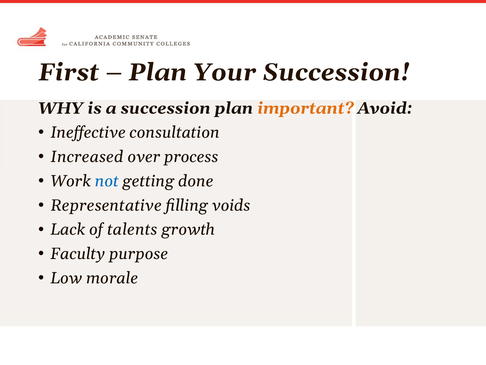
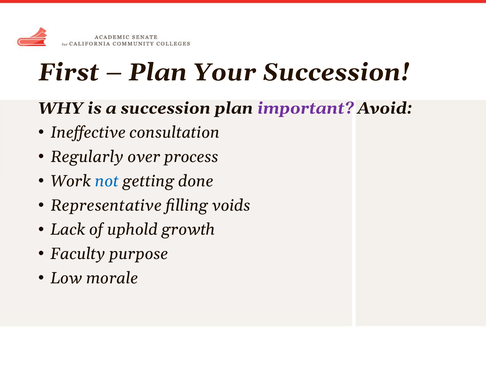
important colour: orange -> purple (305, 108)
Increased: Increased -> Regularly (87, 157)
talents: talents -> uphold (132, 229)
